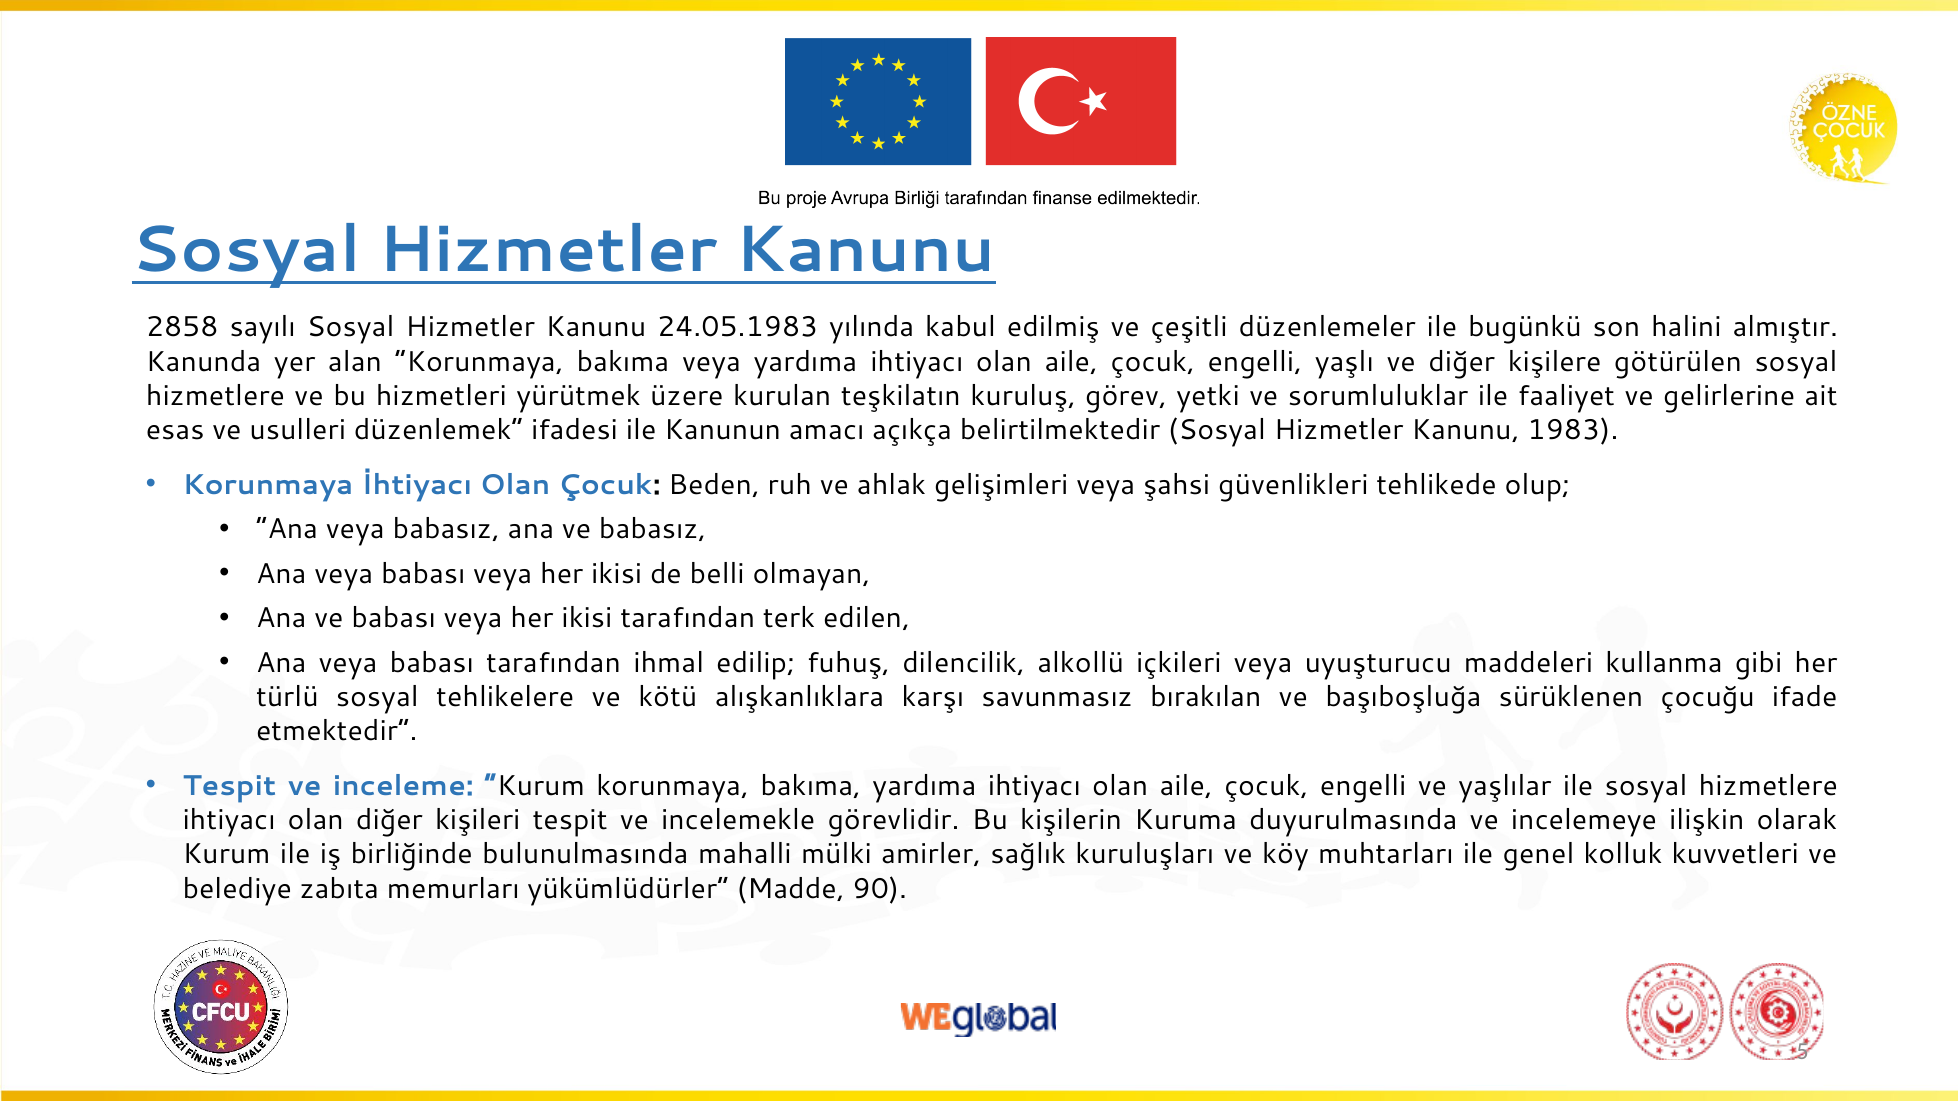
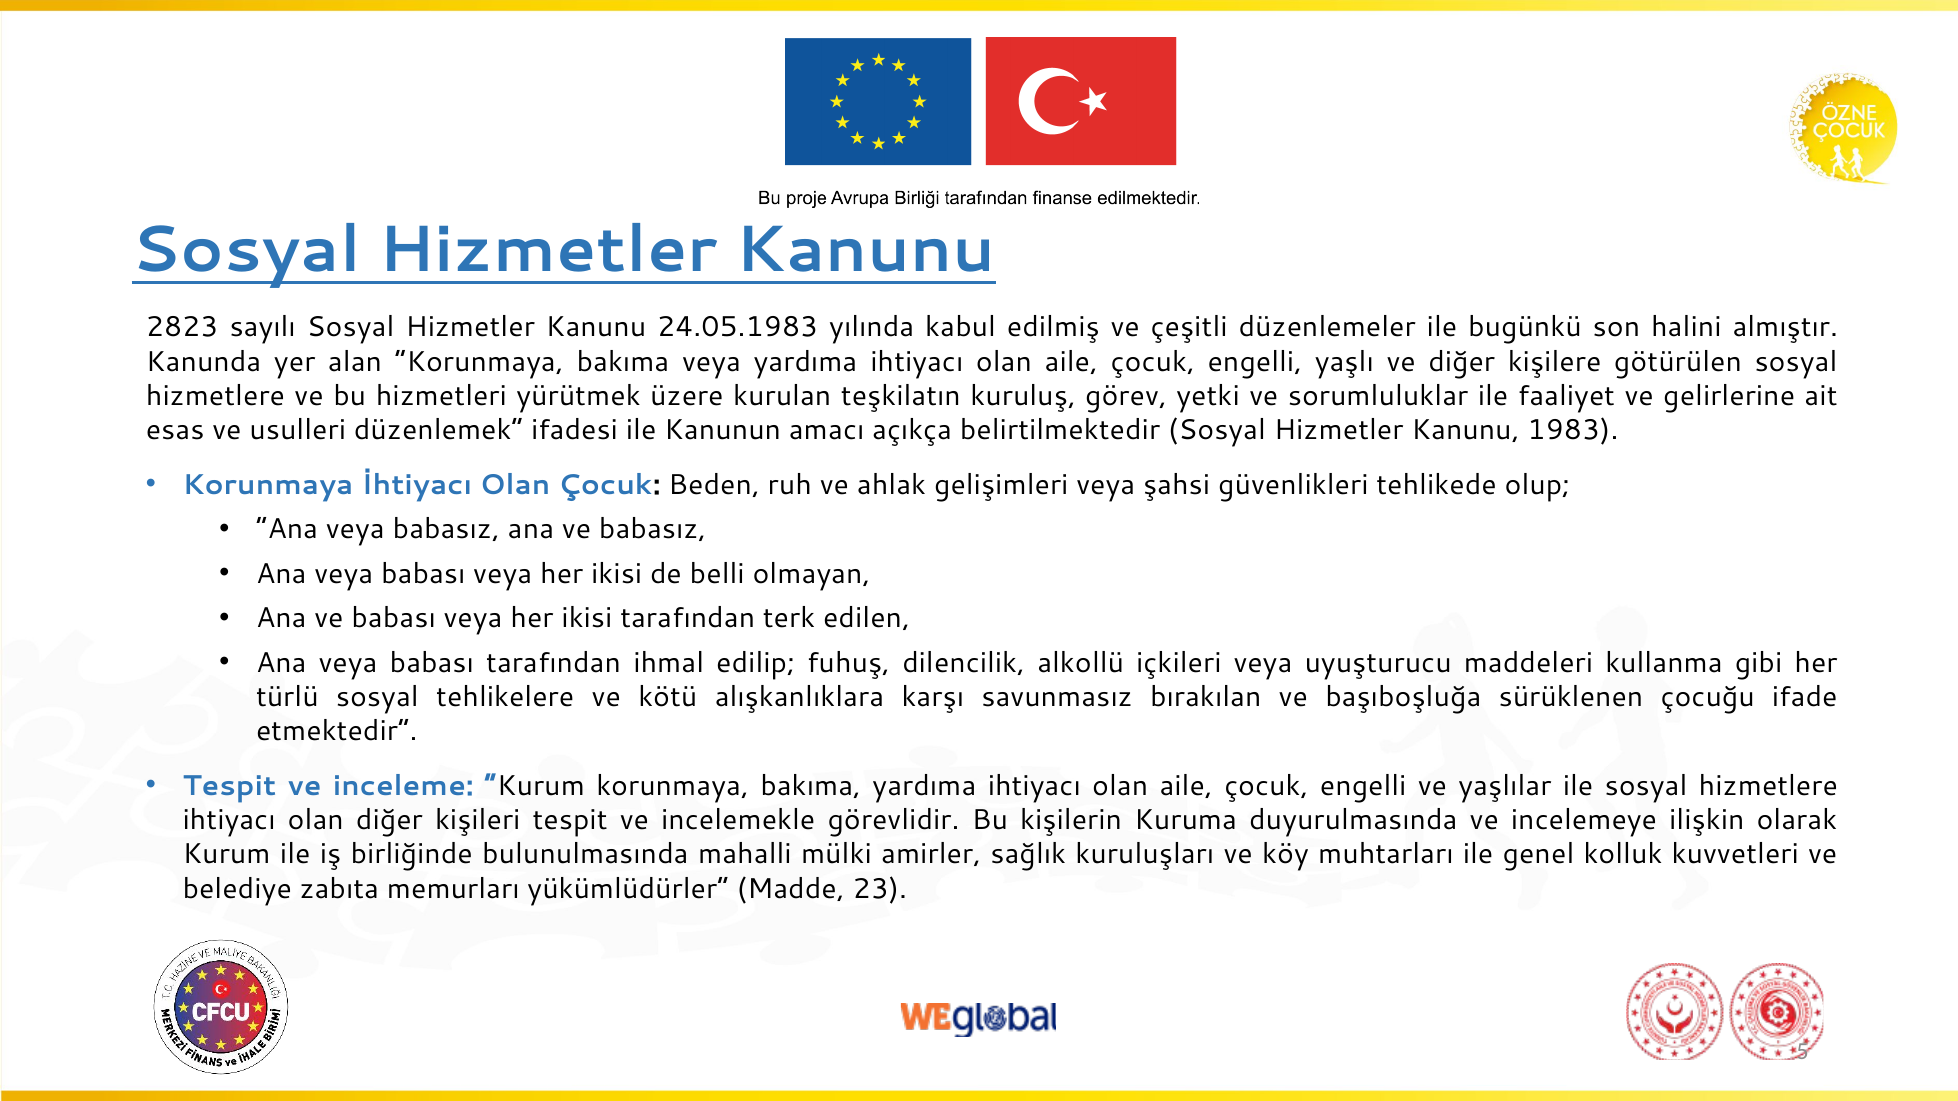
2858: 2858 -> 2823 (182, 327)
90: 90 -> 23 (880, 889)
